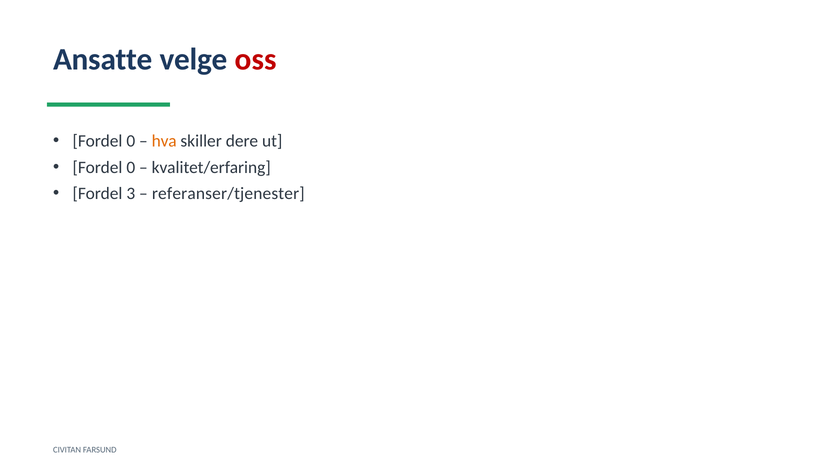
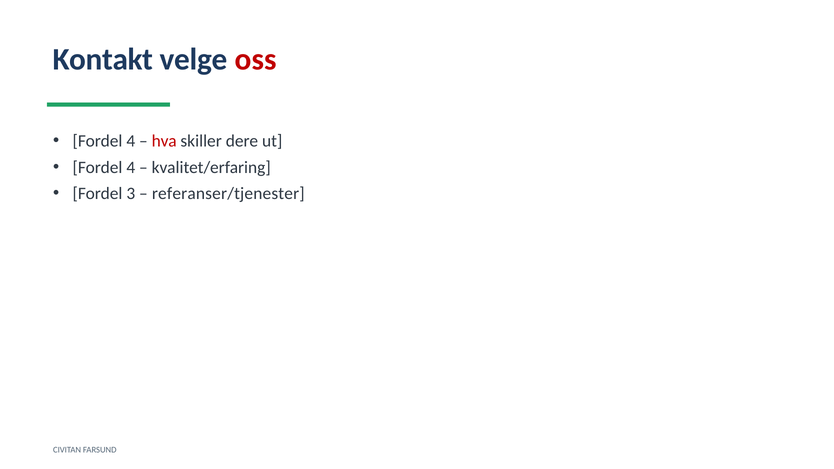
Ansatte: Ansatte -> Kontakt (103, 60)
0: 0 -> 4 (131, 141)
hva colour: orange -> red (164, 141)
0: 0 -> 4 (131, 167)
